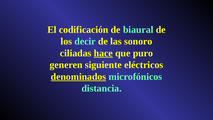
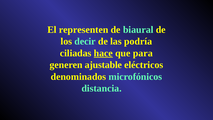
codificación: codificación -> representen (84, 30)
sonoro: sonoro -> podría (138, 41)
puro: puro -> para (143, 53)
siguiente: siguiente -> ajustable (103, 65)
denominados underline: present -> none (78, 77)
